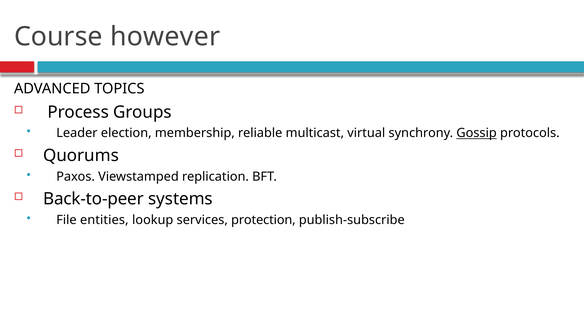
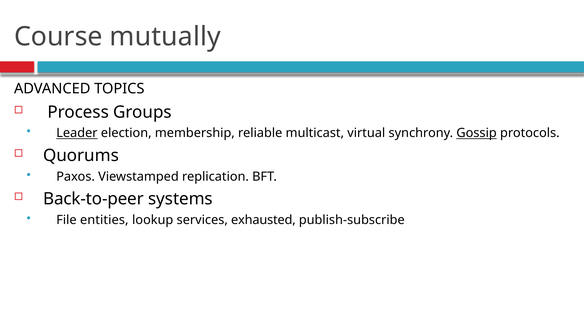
however: however -> mutually (165, 37)
Leader underline: none -> present (77, 133)
protection: protection -> exhausted (263, 220)
